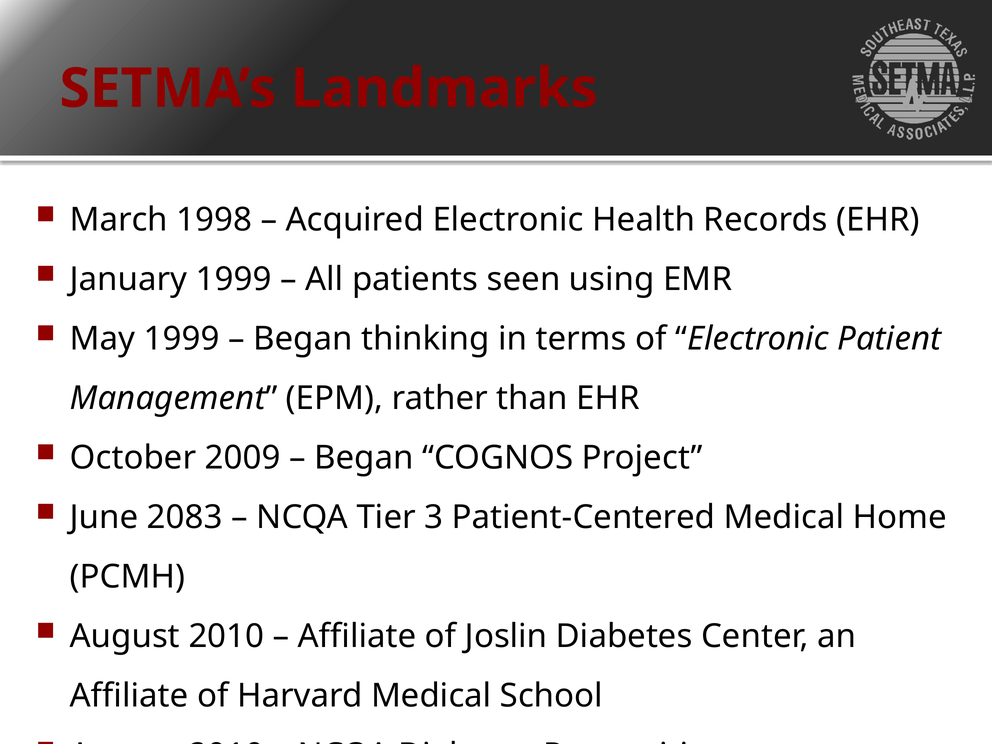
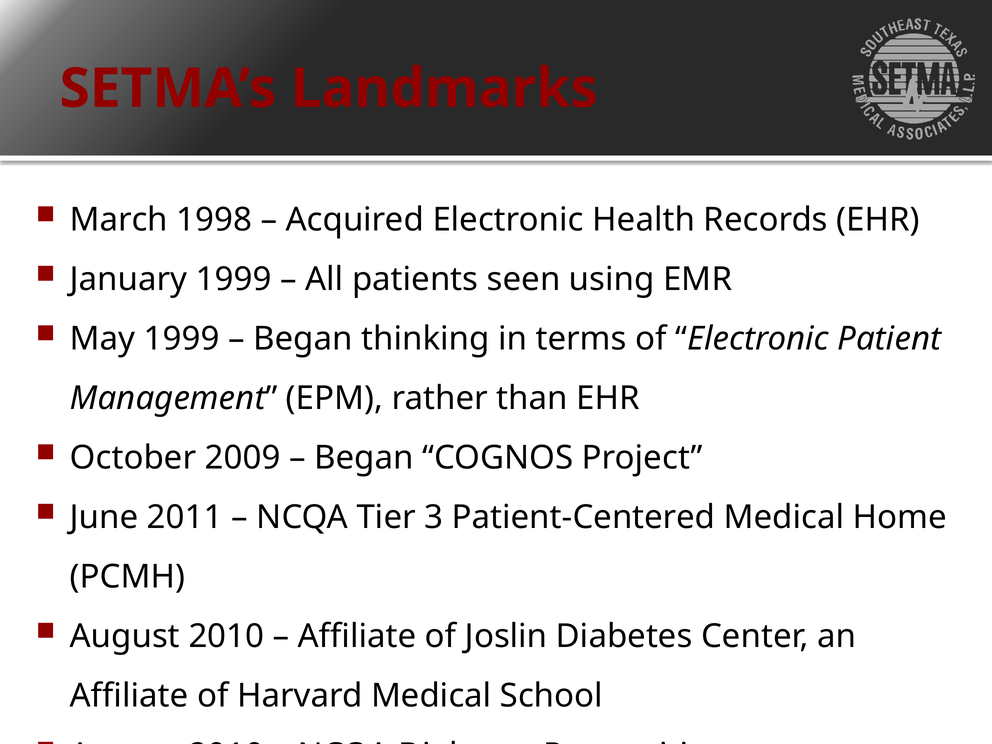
2083: 2083 -> 2011 (185, 517)
